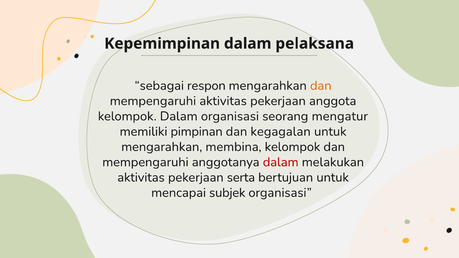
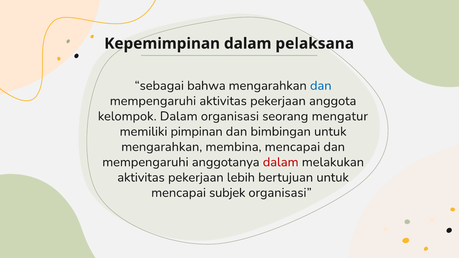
respon: respon -> bahwa (206, 86)
dan colour: orange -> blue (321, 86)
kegagalan: kegagalan -> bimbingan (281, 132)
membina kelompok: kelompok -> mencapai (292, 147)
serta: serta -> lebih (241, 177)
